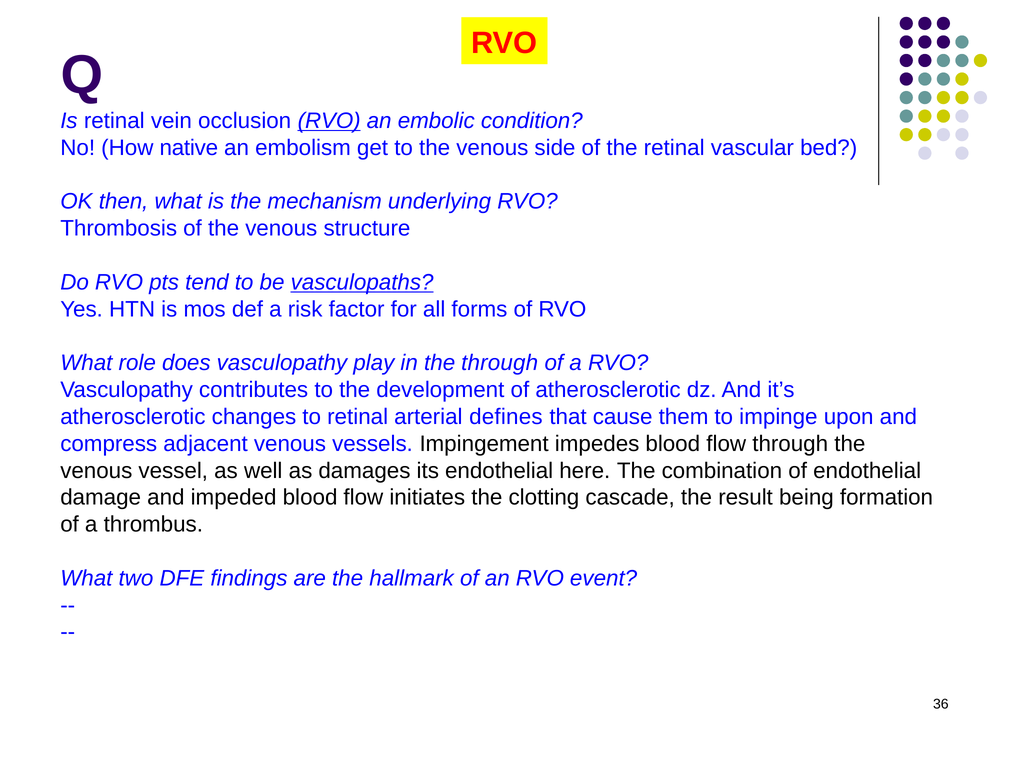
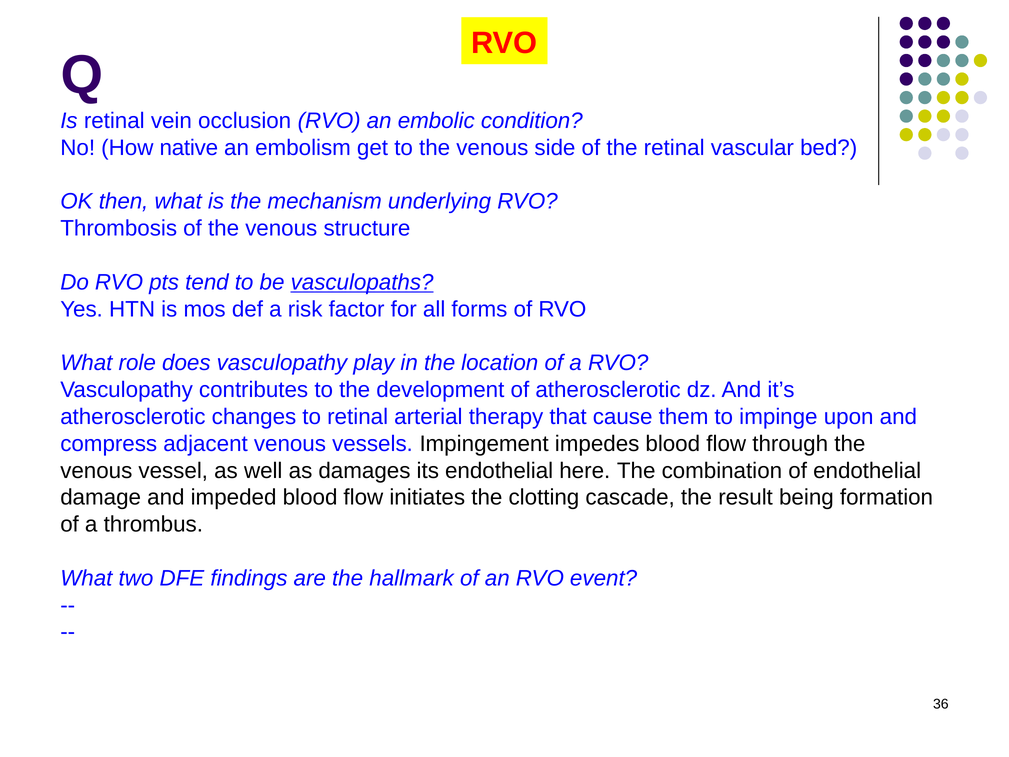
RVO underline: present -> none (329, 121)
the through: through -> location (500, 363)
defines: defines -> therapy (506, 417)
